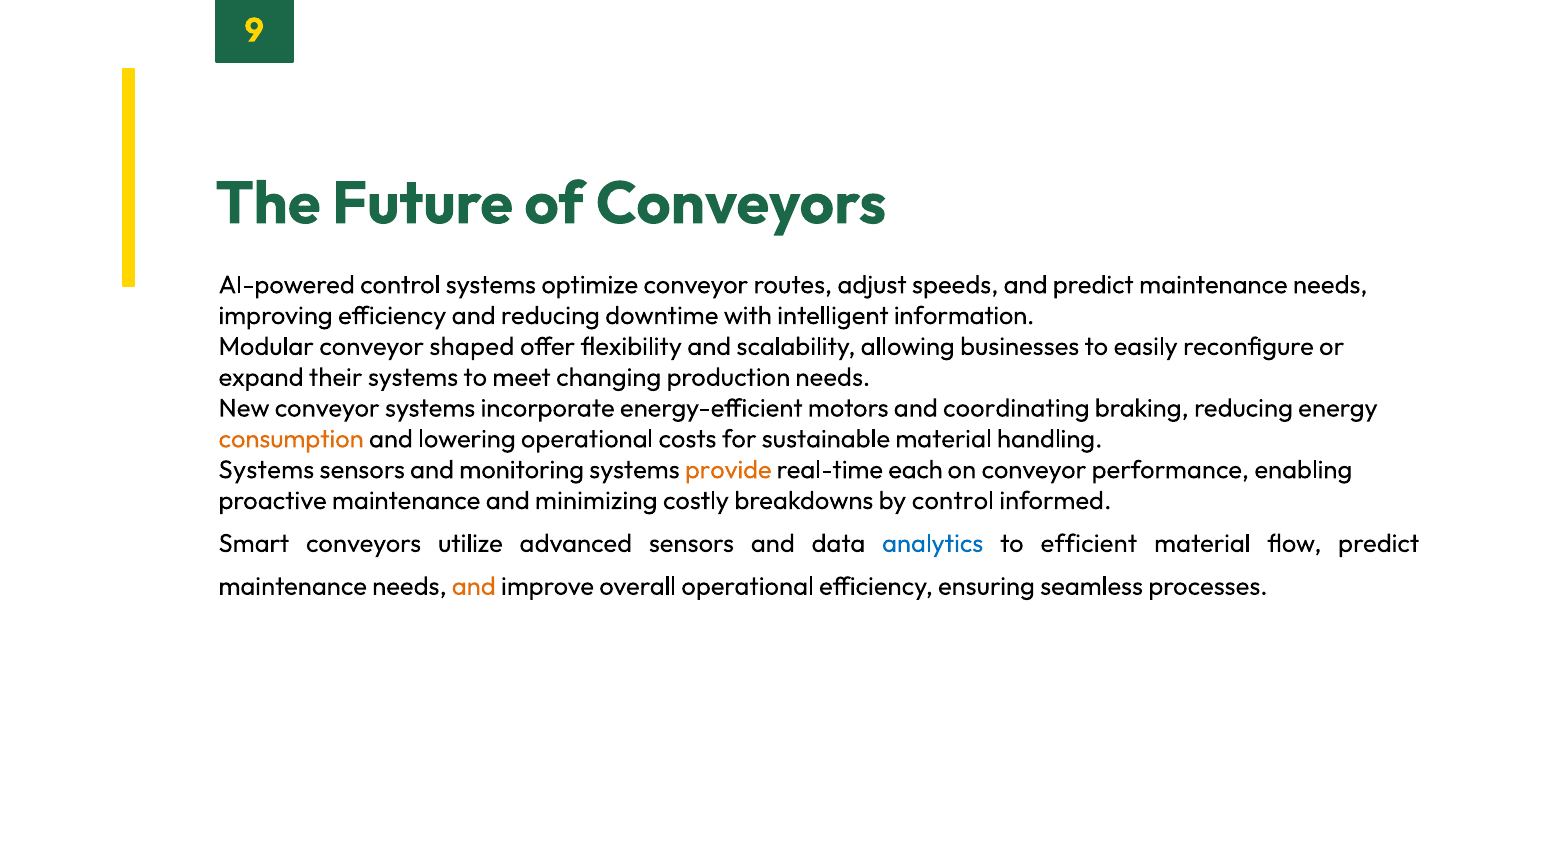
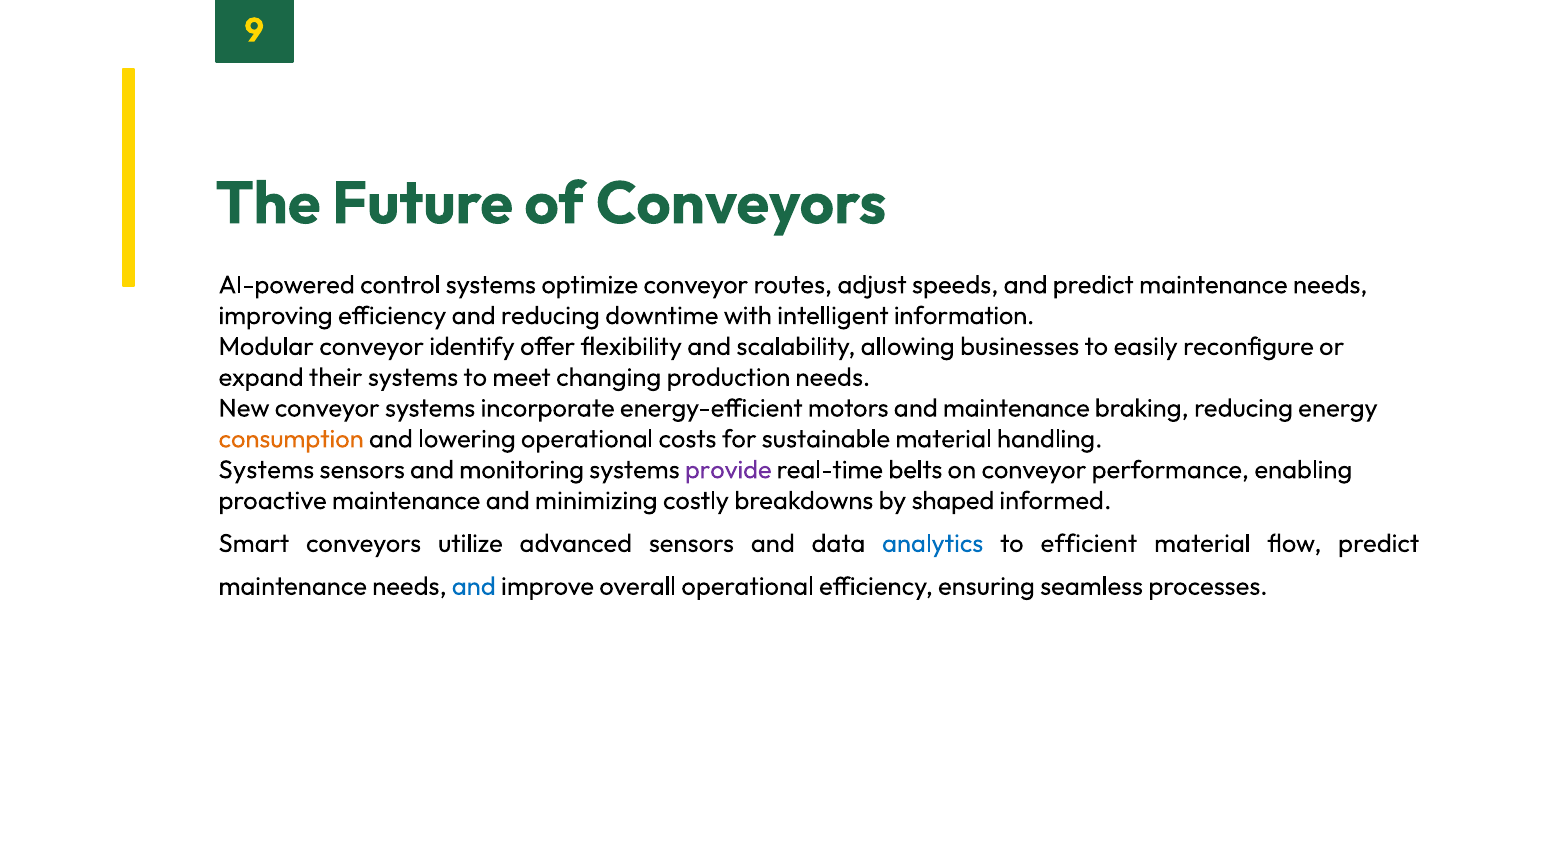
shaped: shaped -> identify (472, 346)
and coordinating: coordinating -> maintenance (1016, 408)
provide colour: orange -> purple (728, 470)
each: each -> belts (915, 470)
by control: control -> shaped (953, 501)
and colour: orange -> blue (474, 586)
